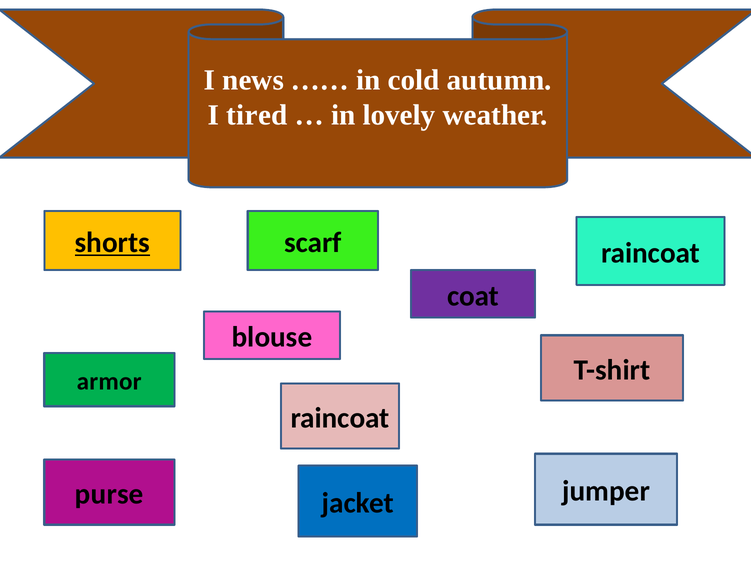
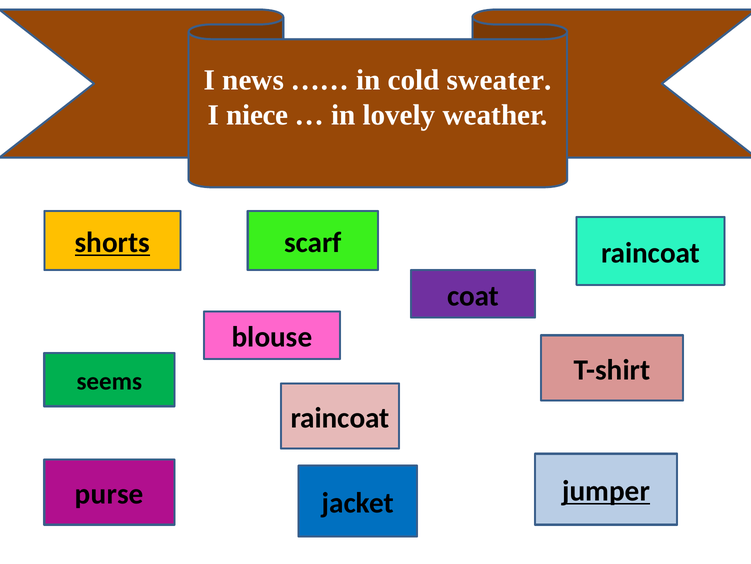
autumn: autumn -> sweater (499, 80)
tired: tired -> niece (257, 115)
armor: armor -> seems (109, 381)
jumper underline: none -> present (606, 491)
